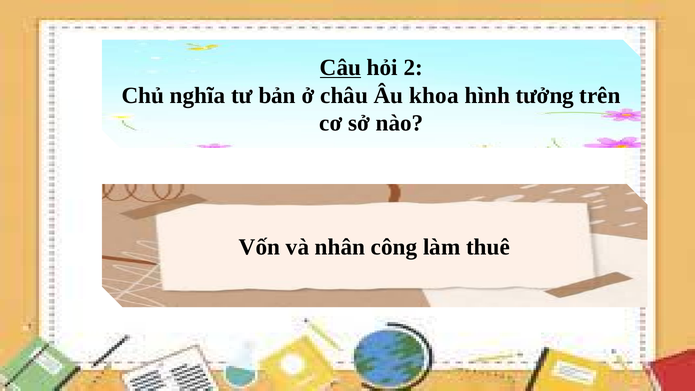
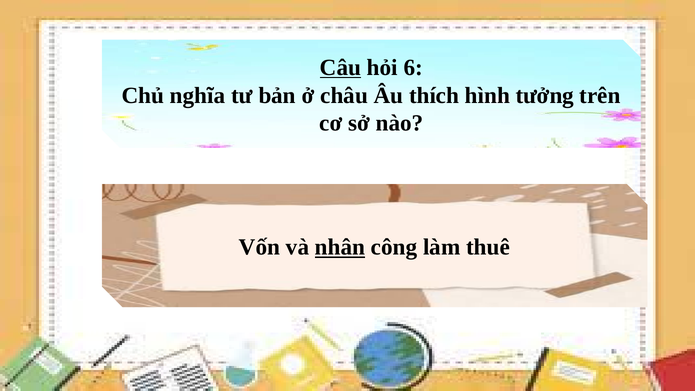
2: 2 -> 6 (413, 68)
khoa: khoa -> thích (434, 95)
nhân underline: none -> present (340, 247)
